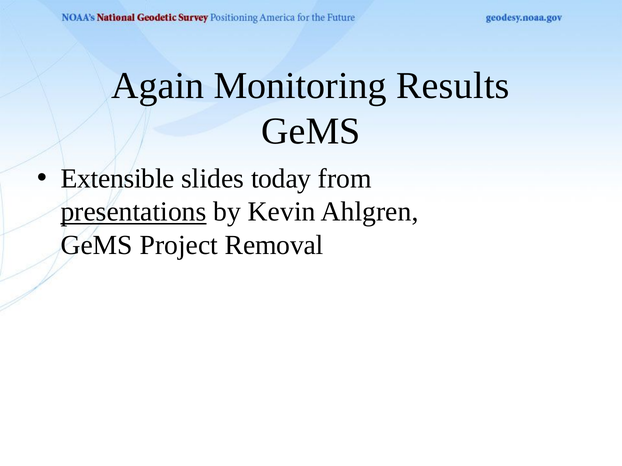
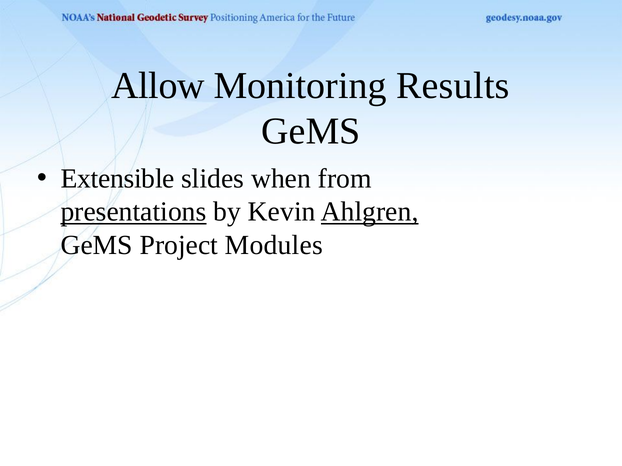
Again: Again -> Allow (158, 86)
today: today -> when (281, 179)
Ahlgren underline: none -> present (370, 212)
Removal: Removal -> Modules (274, 245)
